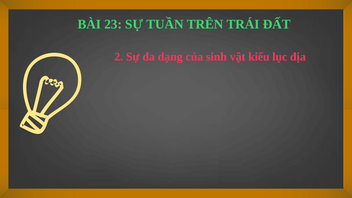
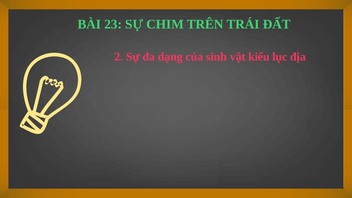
TUẦN: TUẦN -> CHIM (165, 24)
